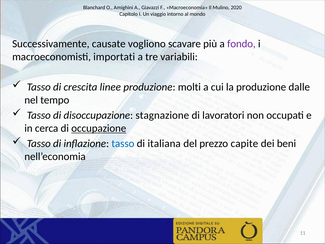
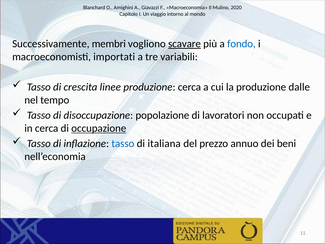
causate: causate -> membri (109, 44)
scavare underline: none -> present (185, 44)
fondo colour: purple -> blue (241, 44)
produzione molti: molti -> cerca (189, 87)
stagnazione: stagnazione -> popolazione (162, 115)
capite: capite -> annuo (244, 143)
